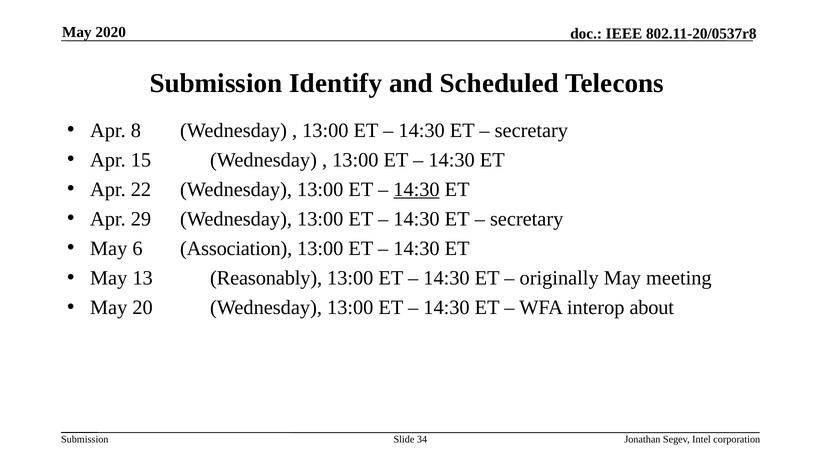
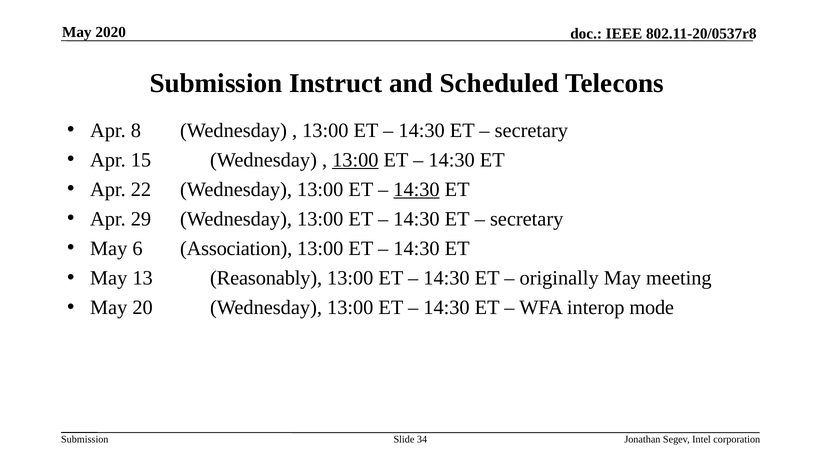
Identify: Identify -> Instruct (336, 83)
13:00 underline: none -> present (355, 160)
about: about -> mode (652, 307)
